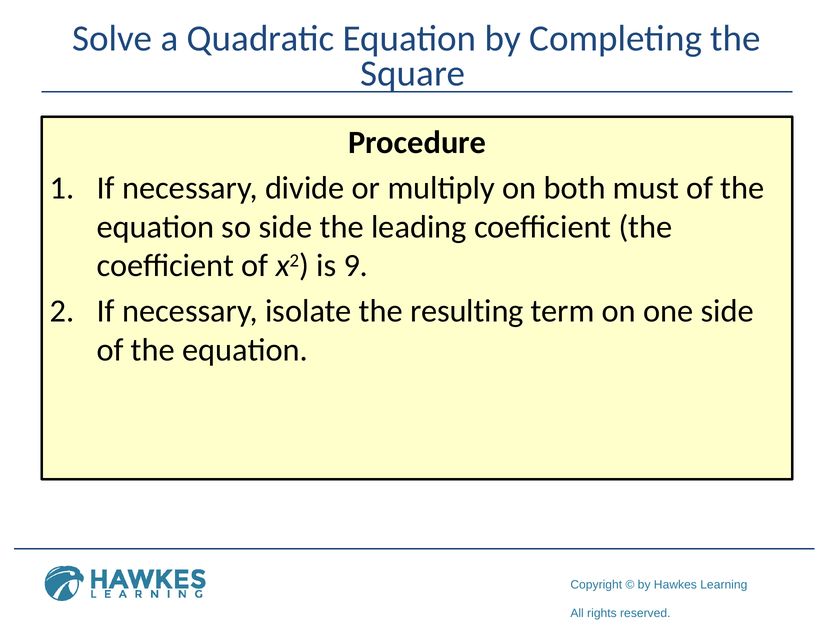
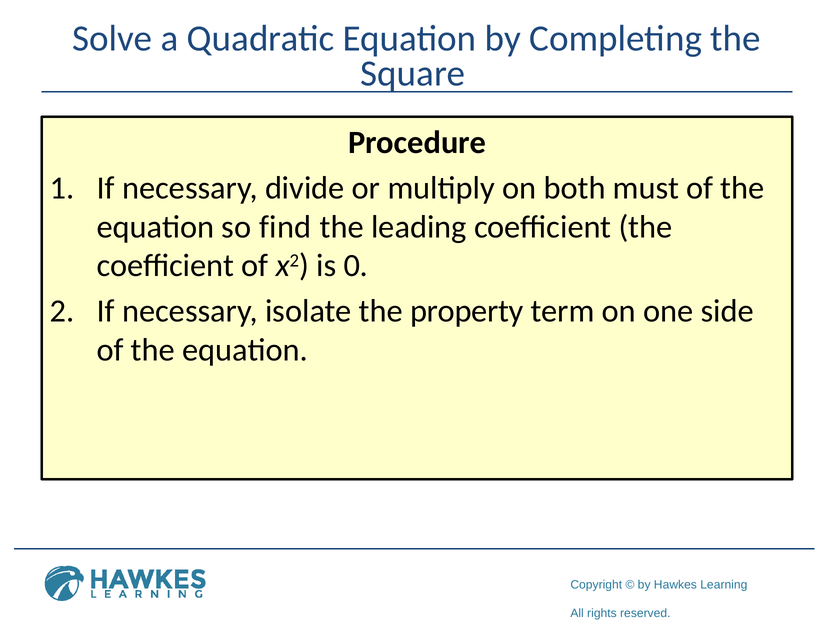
so side: side -> find (285, 227)
9: 9 -> 0 (356, 266)
resulting: resulting -> property (467, 311)
